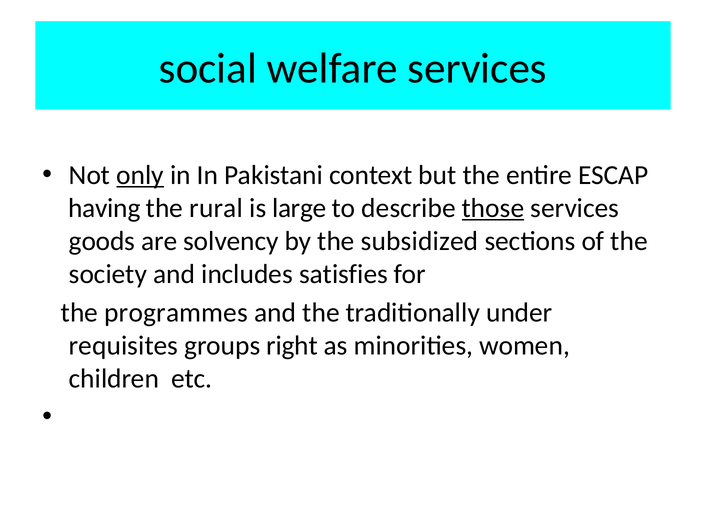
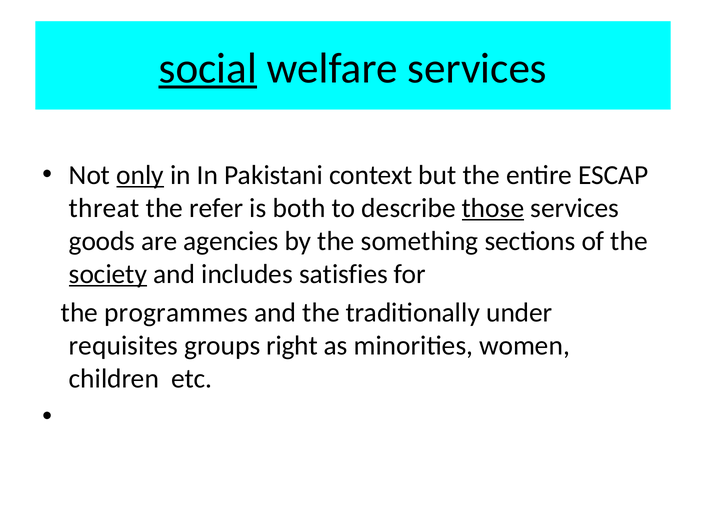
social underline: none -> present (208, 68)
having: having -> threat (104, 208)
rural: rural -> refer (216, 208)
large: large -> both (299, 208)
solvency: solvency -> agencies (231, 241)
subsidized: subsidized -> something (420, 241)
society underline: none -> present (108, 274)
